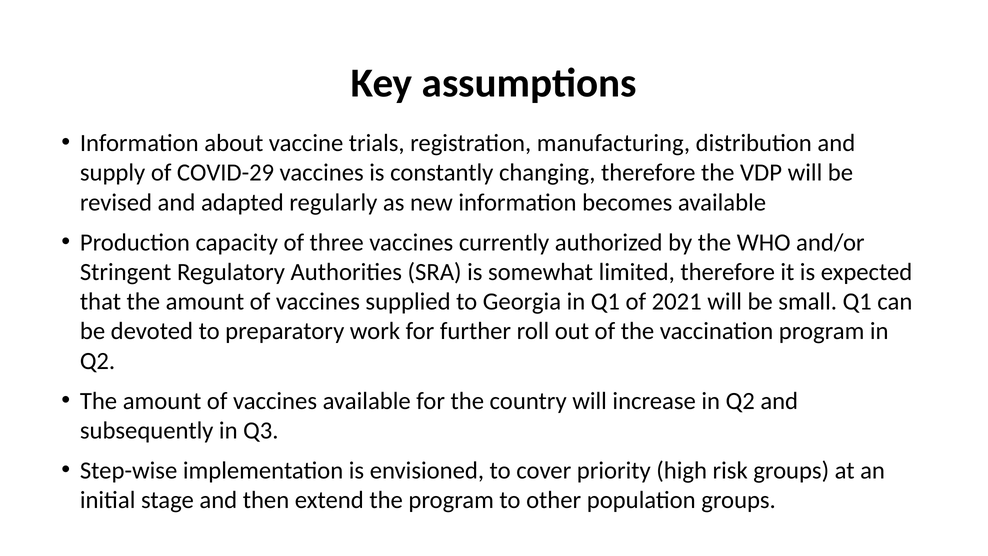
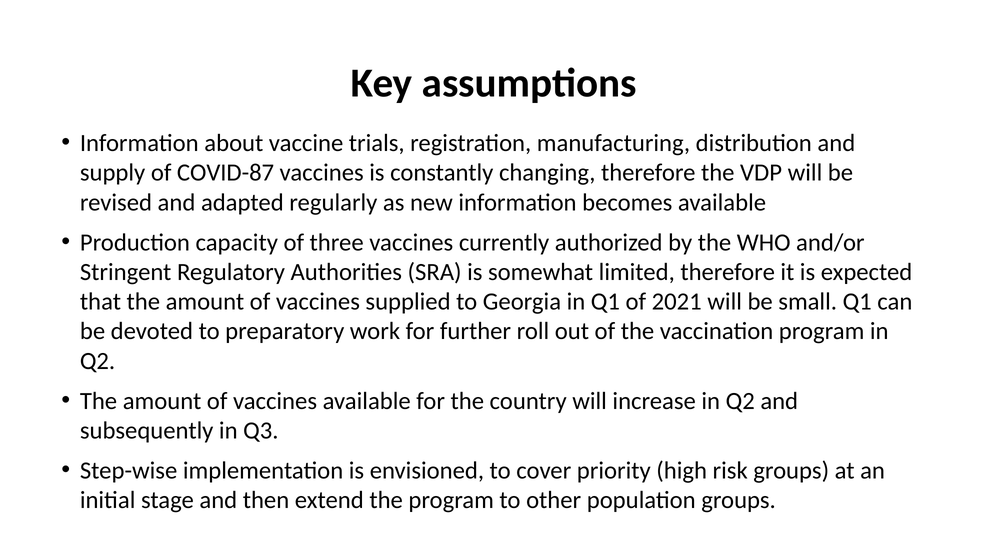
COVID-29: COVID-29 -> COVID-87 (226, 173)
